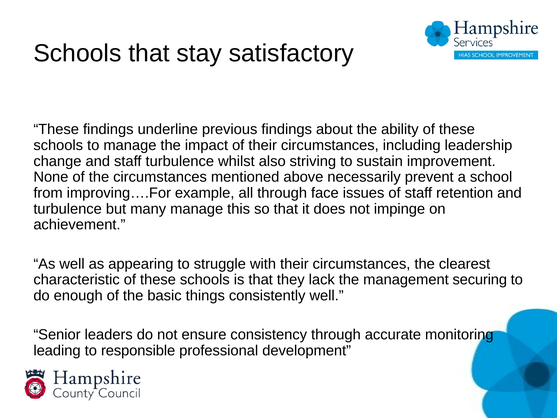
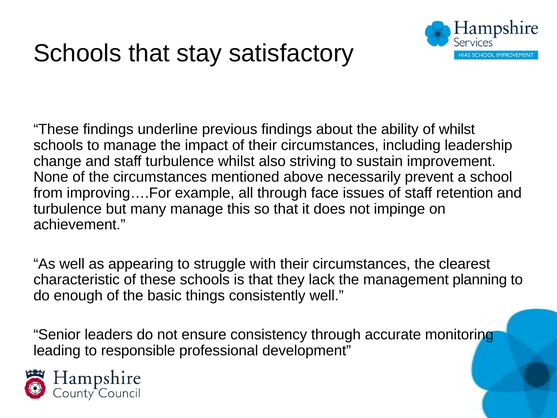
ability of these: these -> whilst (457, 129)
securing: securing -> planning (480, 280)
